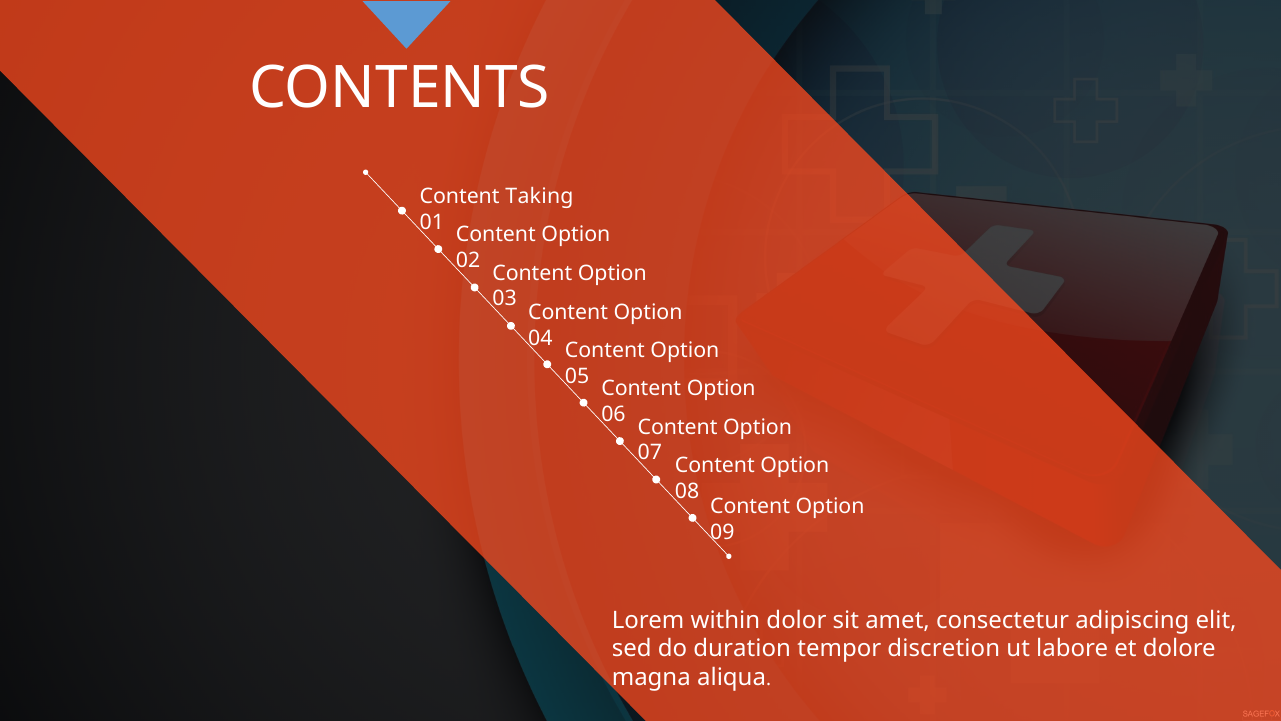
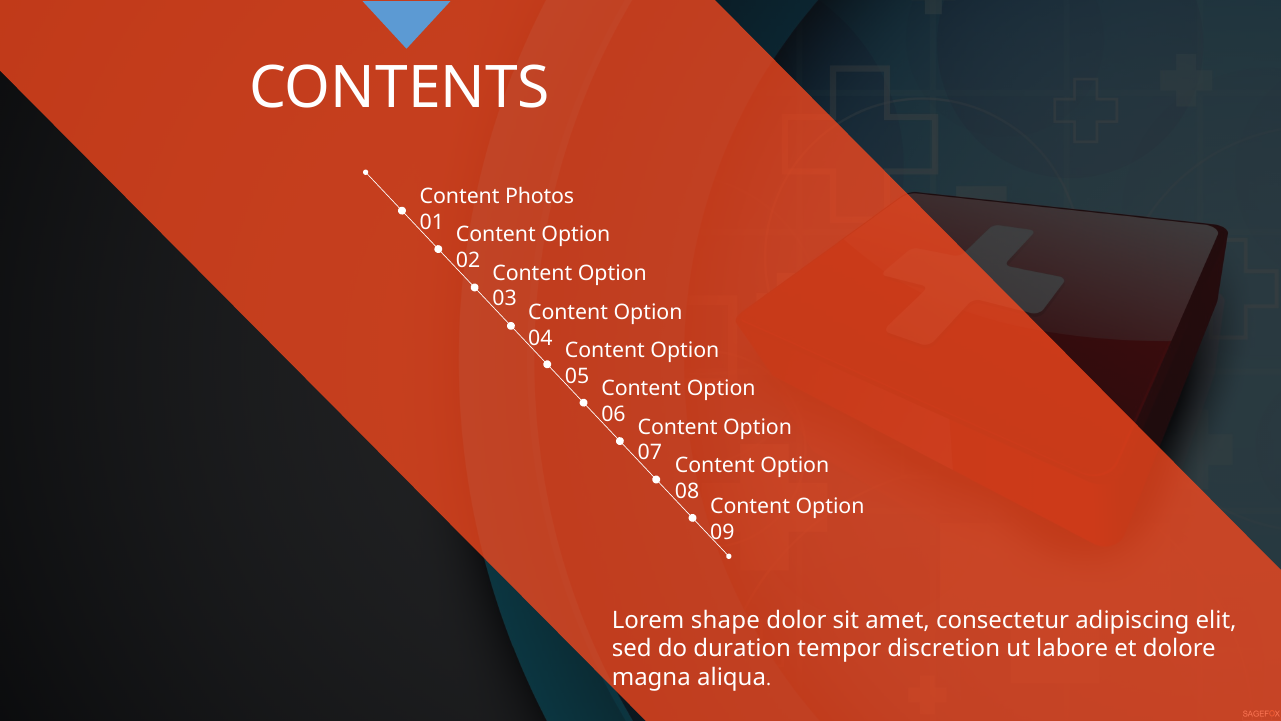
Taking: Taking -> Photos (540, 197)
within: within -> shape (725, 620)
